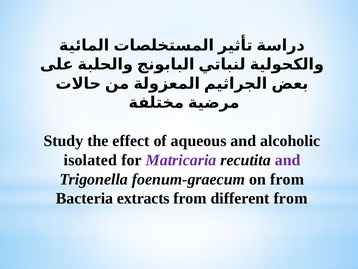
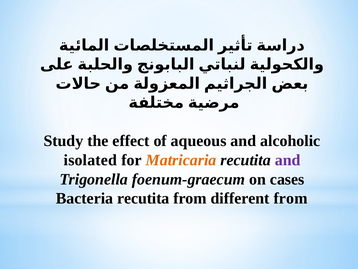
Matricaria colour: purple -> orange (181, 160)
on from: from -> cases (287, 179)
Bacteria extracts: extracts -> recutita (143, 198)
